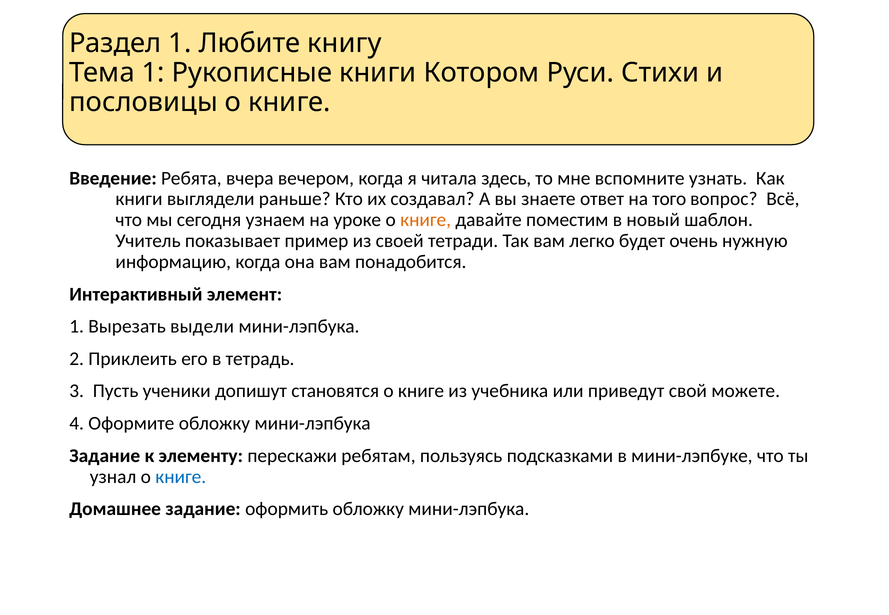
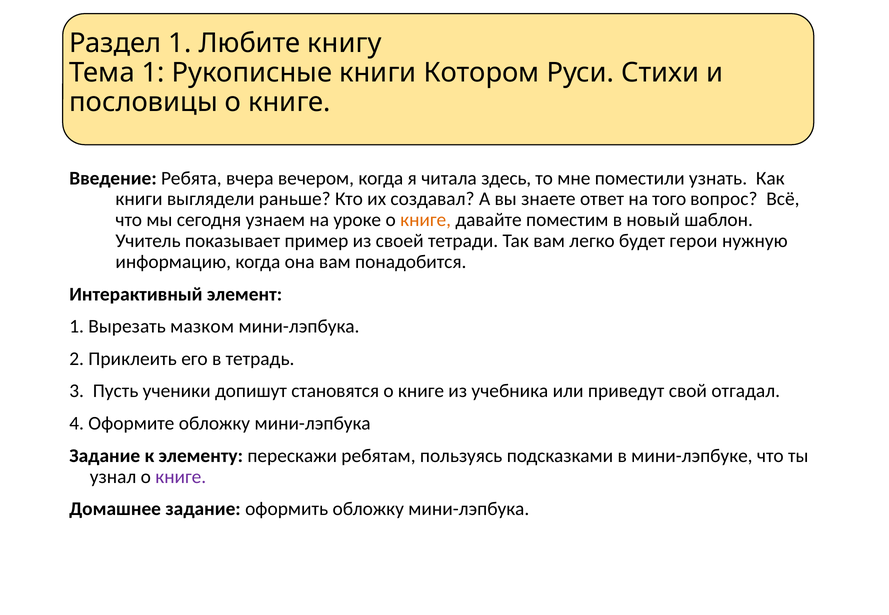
вспомните: вспомните -> поместили (640, 178)
очень: очень -> герои (693, 241)
выдели: выдели -> мазком (202, 327)
можете: можете -> отгадал (746, 391)
книге colour: blue -> purple (181, 477)
